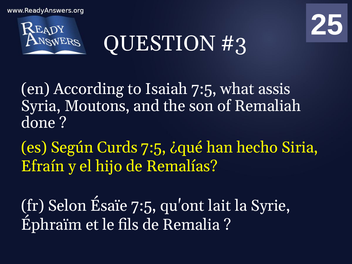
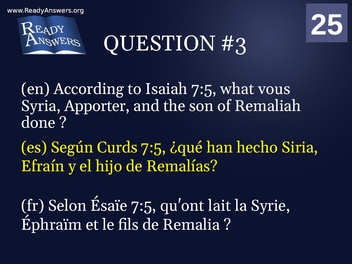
assis: assis -> vous (274, 89)
Moutons: Moutons -> Apporter (97, 106)
